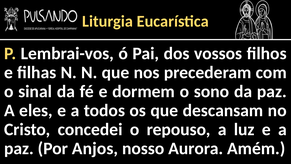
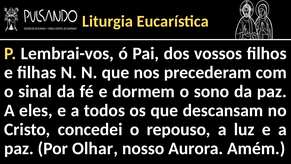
Anjos: Anjos -> Olhar (95, 148)
